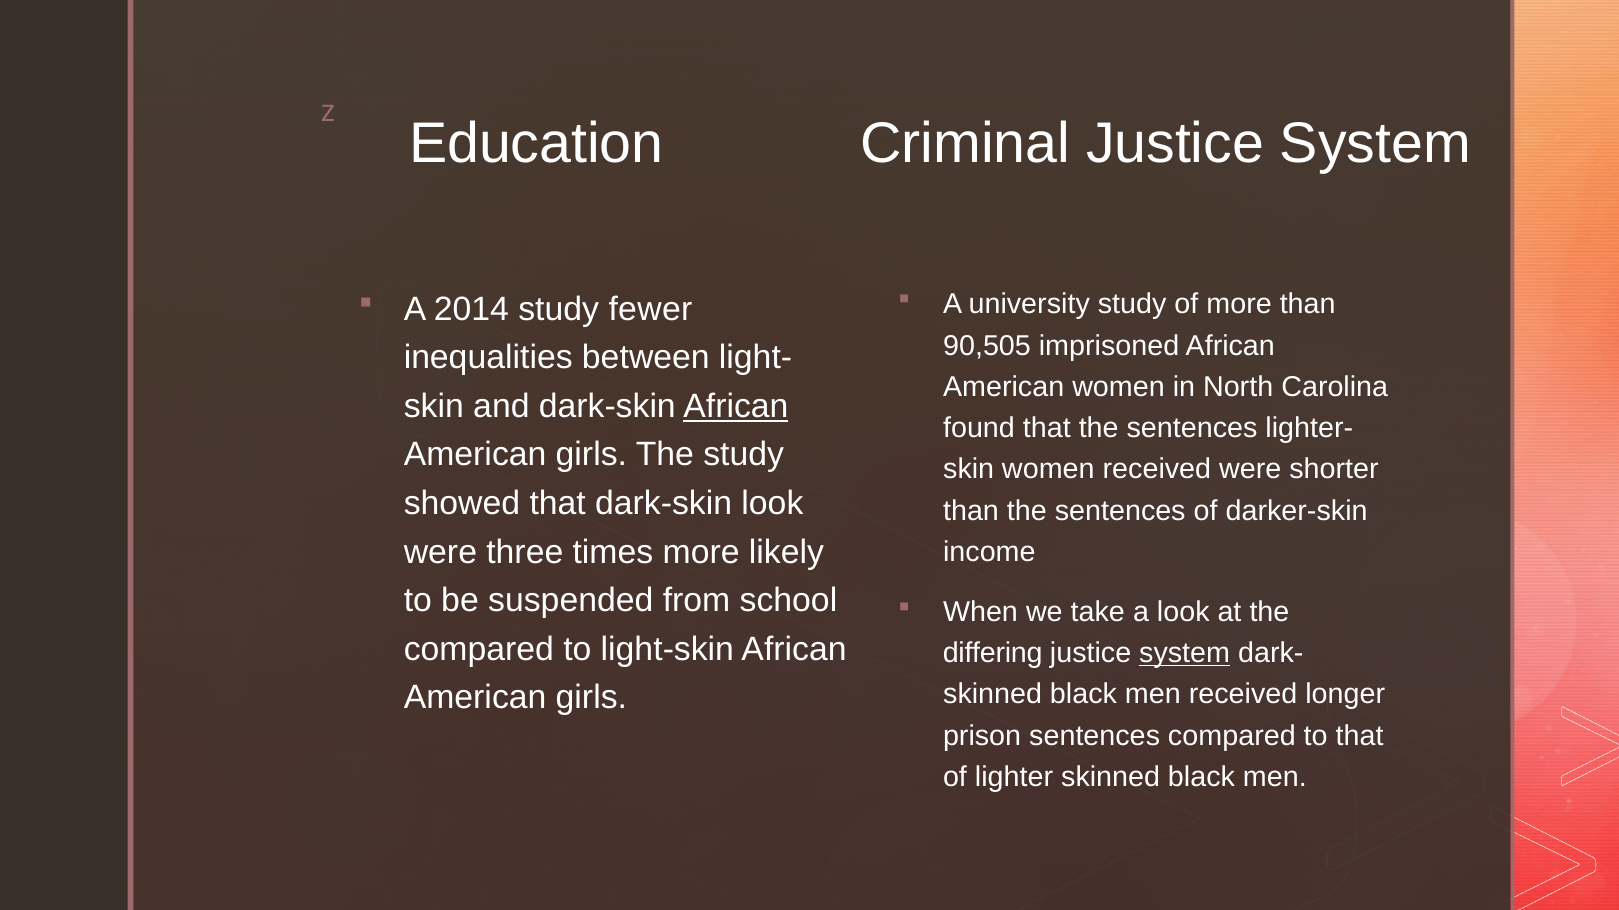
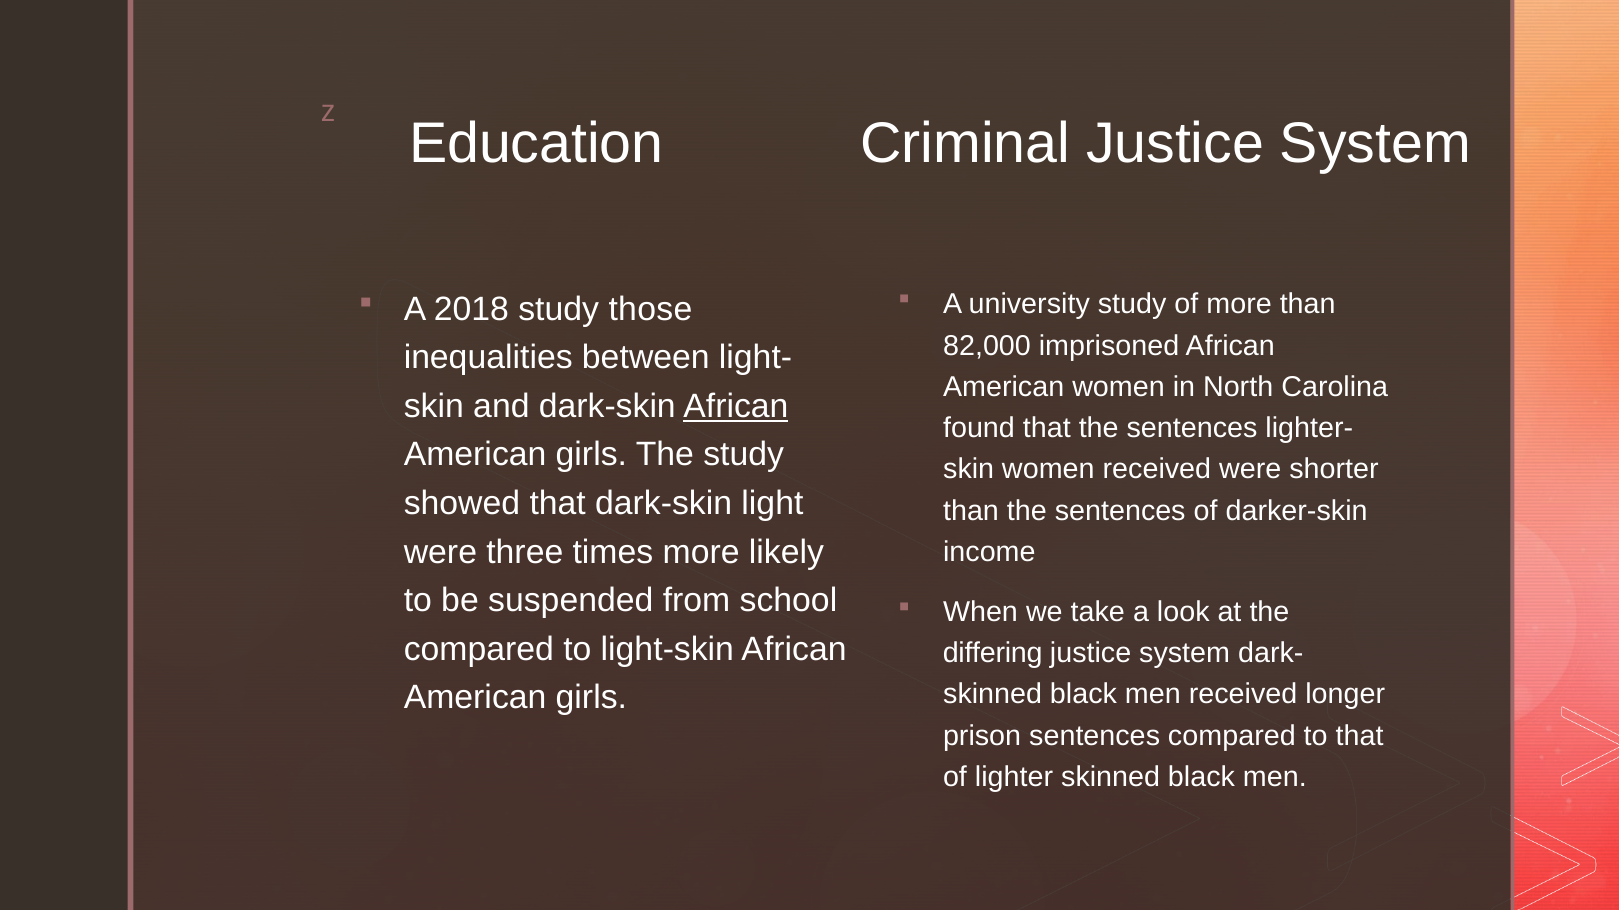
2014: 2014 -> 2018 (471, 309)
fewer: fewer -> those (650, 309)
90,505: 90,505 -> 82,000 (987, 346)
dark-skin look: look -> light (772, 504)
system underline: present -> none (1185, 654)
